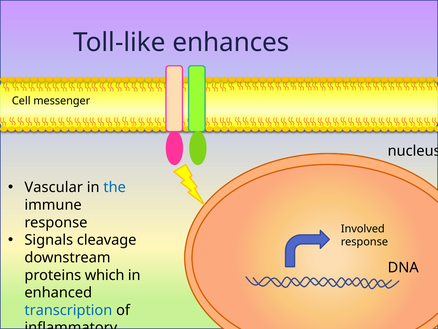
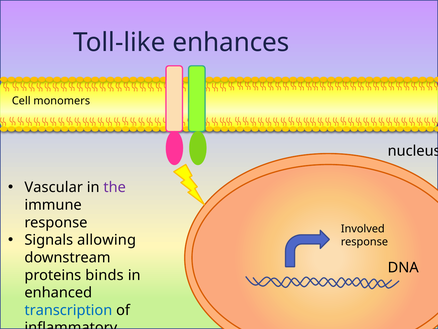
messenger: messenger -> monomers (62, 101)
the colour: blue -> purple (115, 187)
cleavage: cleavage -> allowing (107, 240)
which: which -> binds (104, 275)
